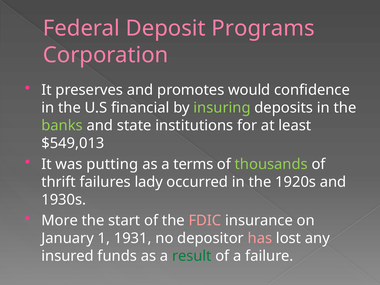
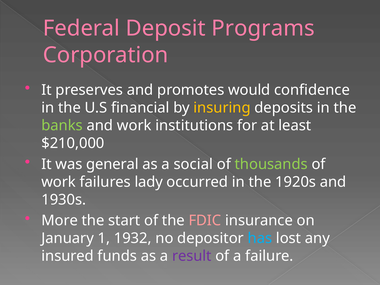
insuring colour: light green -> yellow (222, 108)
and state: state -> work (134, 126)
$549,013: $549,013 -> $210,000 (73, 143)
putting: putting -> general (112, 164)
terms: terms -> social (193, 164)
thrift: thrift -> work (59, 182)
1931: 1931 -> 1932 (133, 238)
has colour: pink -> light blue (260, 238)
result colour: green -> purple (192, 256)
